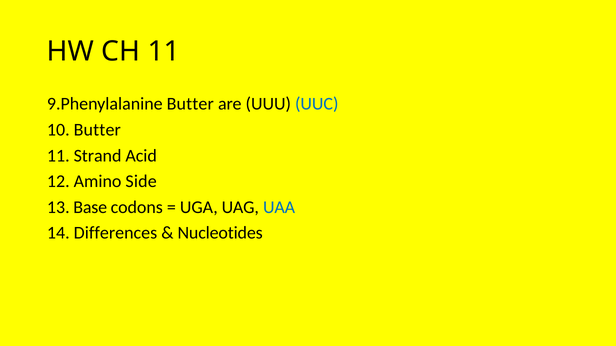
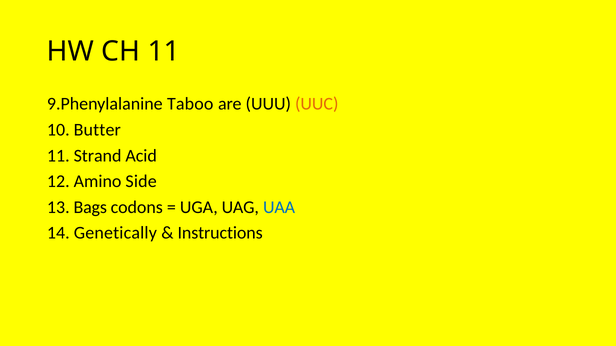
9.Phenylalanine Butter: Butter -> Taboo (190, 104)
UUC colour: blue -> orange (317, 104)
Base: Base -> Bags (90, 207)
Differences: Differences -> Genetically (115, 233)
Nucleotides: Nucleotides -> Instructions (220, 233)
